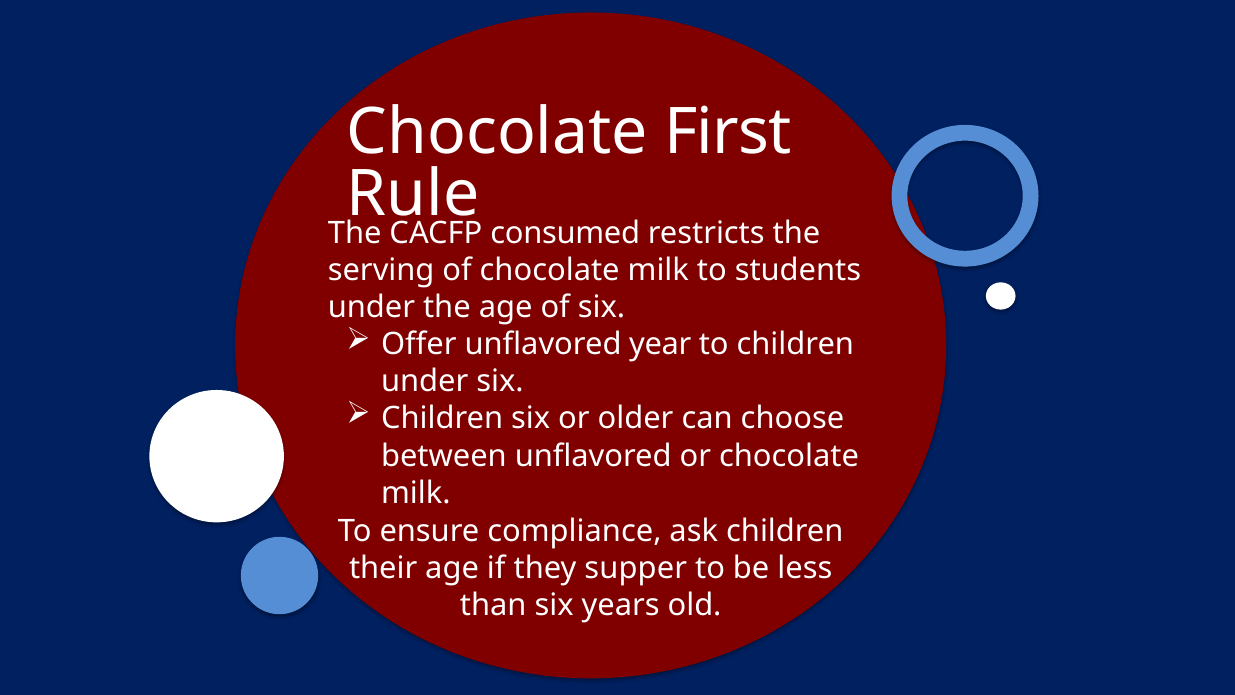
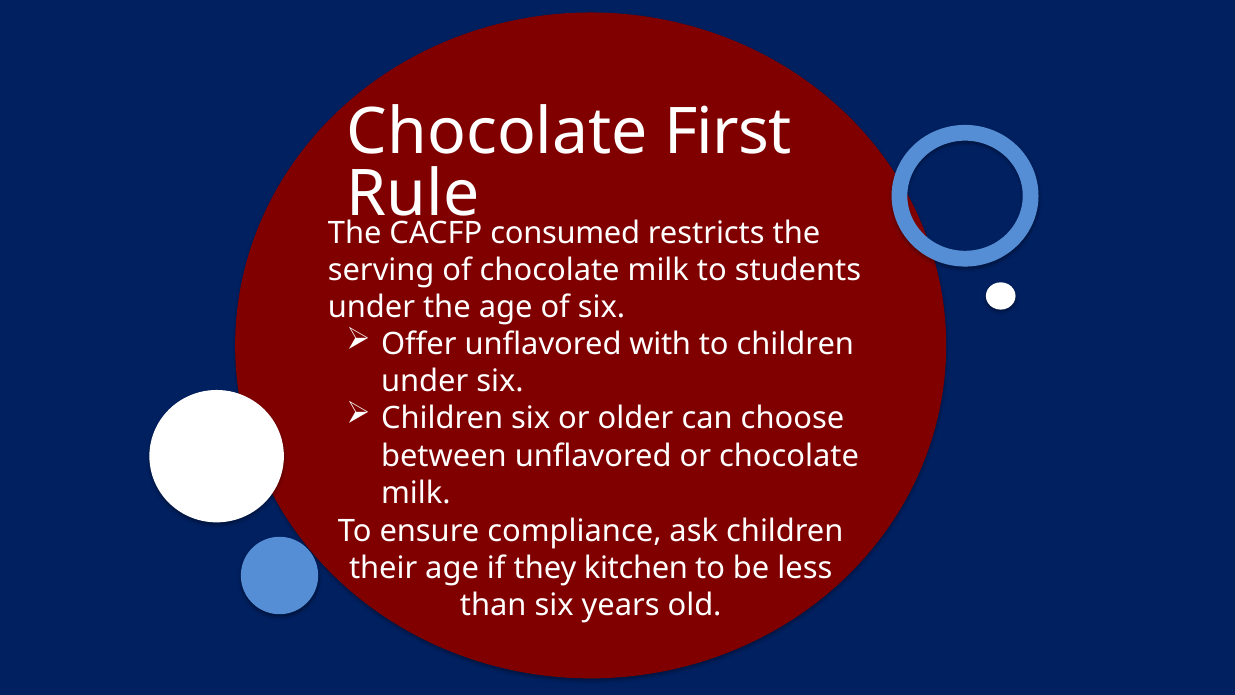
year: year -> with (660, 344)
supper: supper -> kitchen (636, 568)
